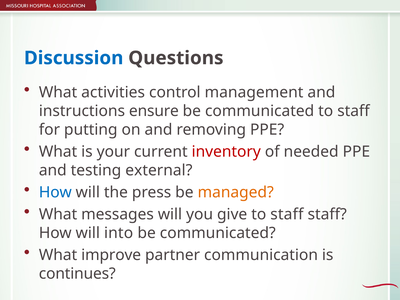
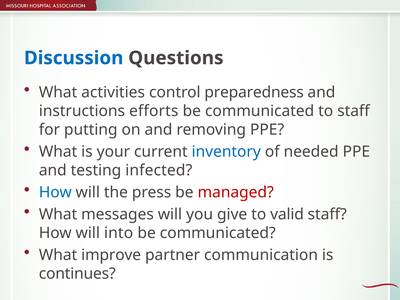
management: management -> preparedness (254, 92)
ensure: ensure -> efforts (154, 111)
inventory colour: red -> blue (226, 152)
external: external -> infected (159, 170)
managed colour: orange -> red (236, 192)
give to staff: staff -> valid (287, 214)
